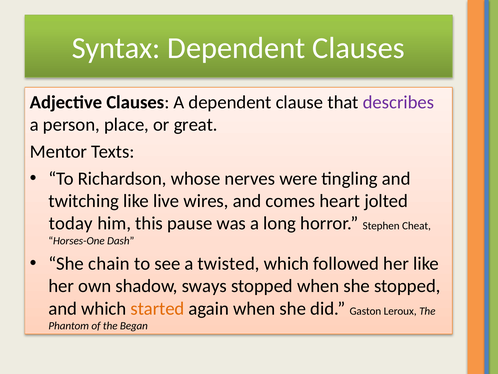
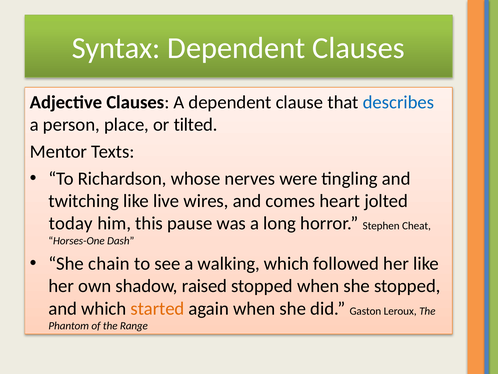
describes colour: purple -> blue (399, 102)
great: great -> tilted (196, 125)
twisted: twisted -> walking (229, 263)
sways: sways -> raised (204, 286)
Began: Began -> Range (134, 325)
